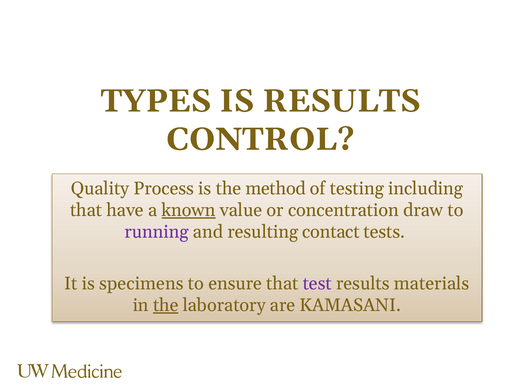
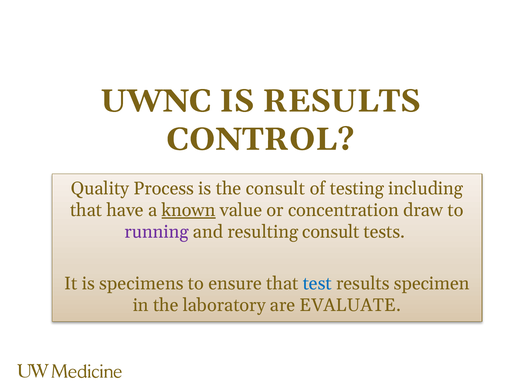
TYPES: TYPES -> UWNC (156, 101)
the method: method -> consult (276, 188)
resulting contact: contact -> consult (331, 232)
test colour: purple -> blue (317, 283)
materials: materials -> specimen (432, 283)
the underline: present -> none (166, 305)
KAMASANI: KAMASANI -> EVALUATE (350, 305)
